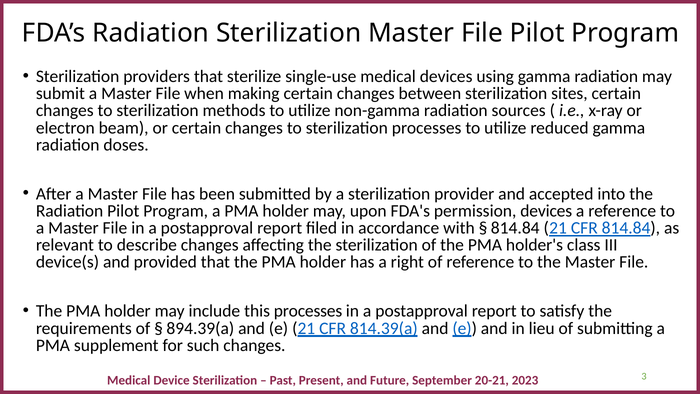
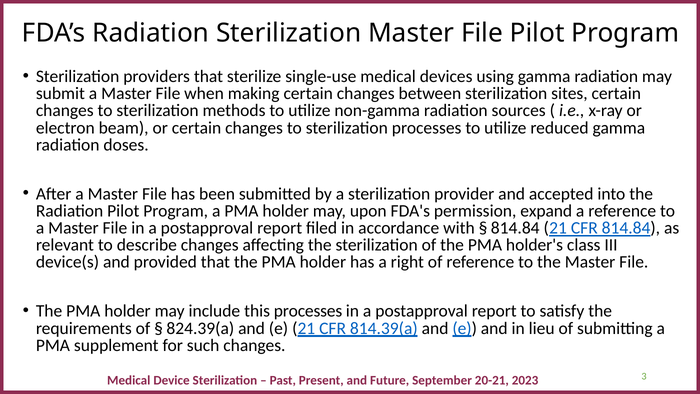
permission devices: devices -> expand (546, 211)
894.39(a: 894.39(a -> 824.39(a (200, 328)
